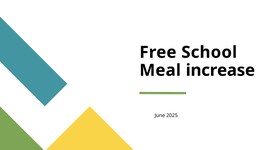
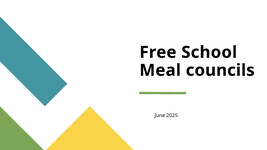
increase: increase -> councils (220, 70)
